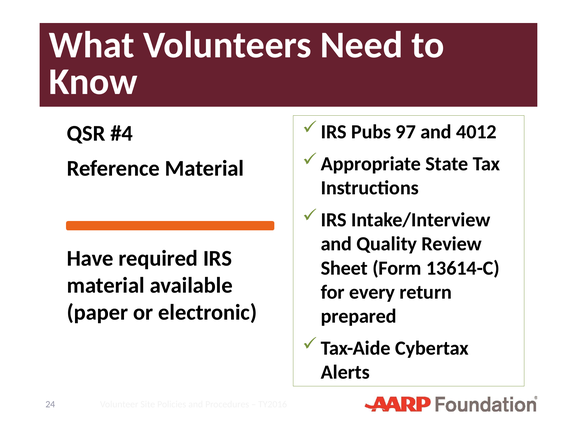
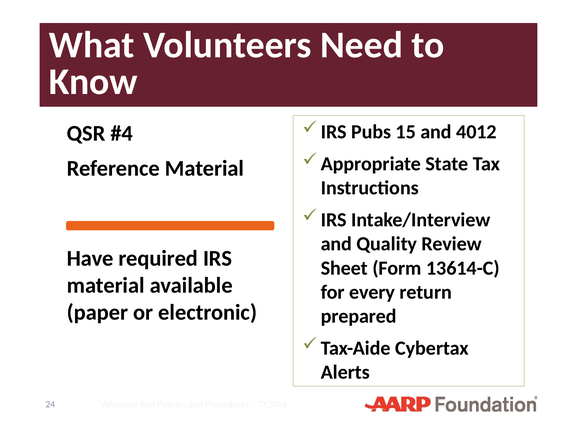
97: 97 -> 15 (406, 132)
